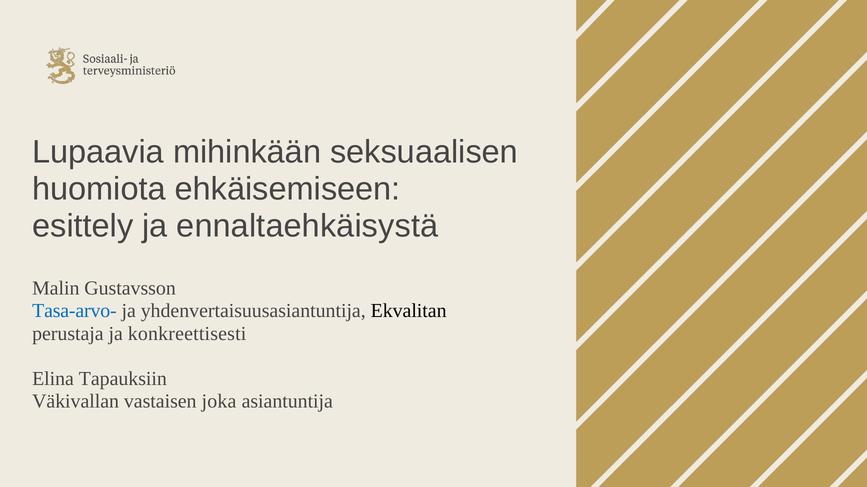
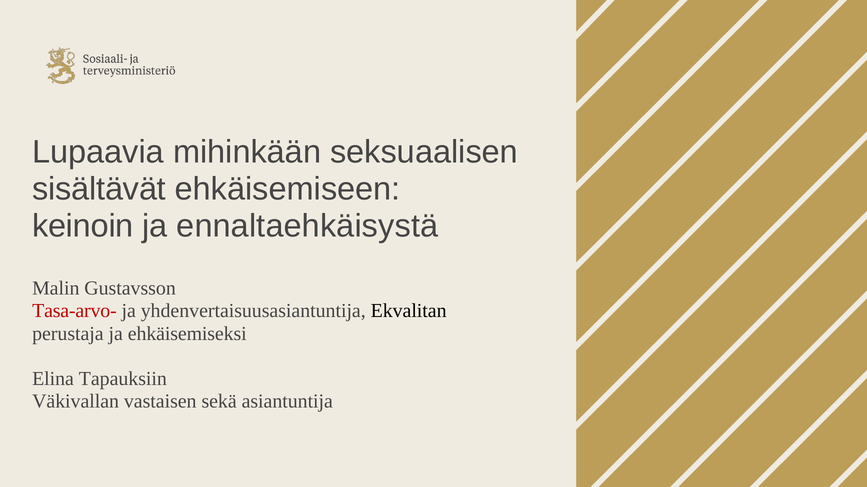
huomiota: huomiota -> sisältävät (99, 189)
esittely: esittely -> keinoin (83, 227)
Tasa-arvo- colour: blue -> red (74, 311)
konkreettisesti: konkreettisesti -> ehkäisemiseksi (187, 334)
joka: joka -> sekä (219, 402)
